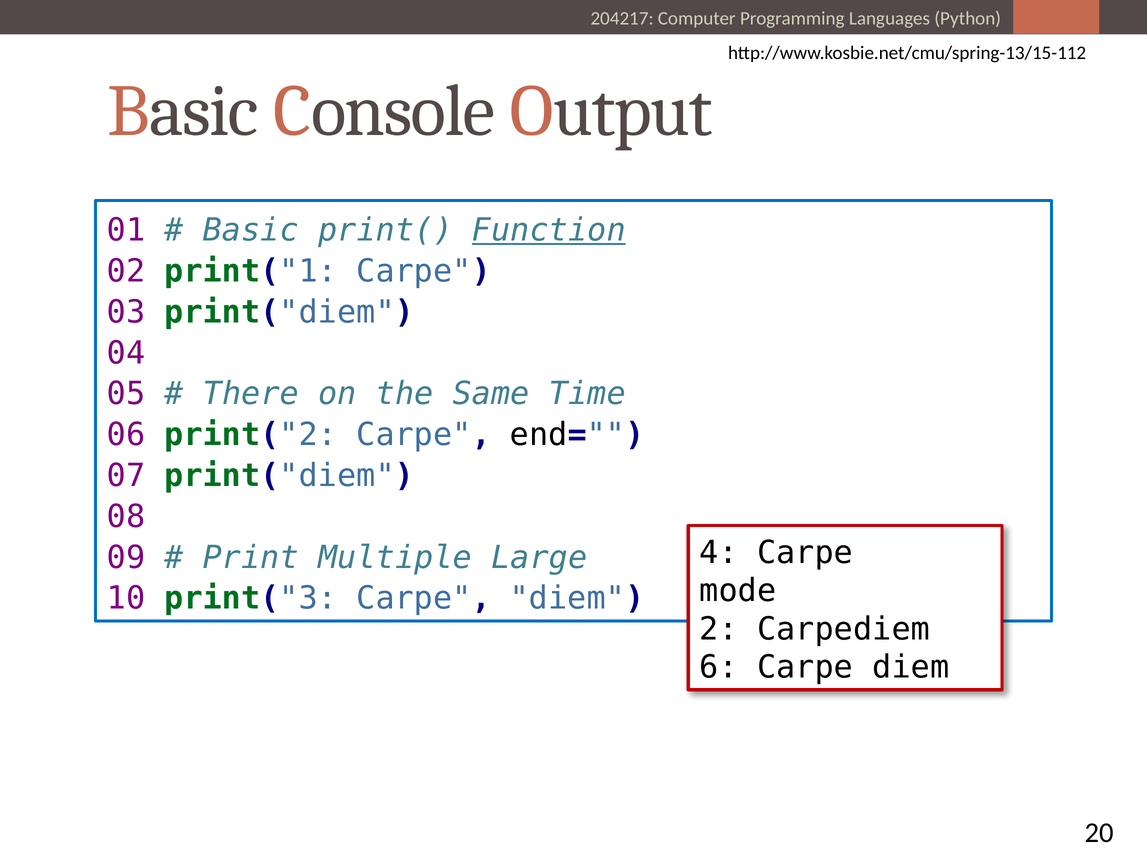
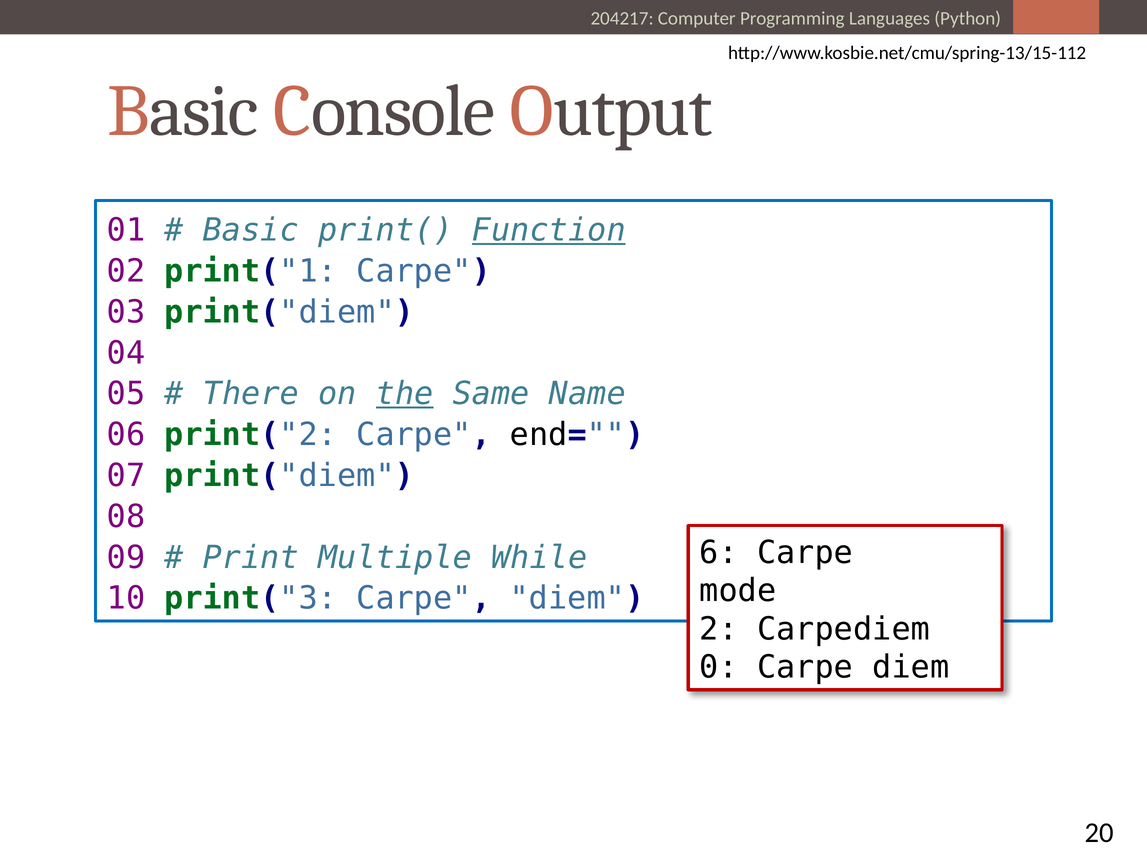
the underline: none -> present (405, 394)
Time: Time -> Name (587, 394)
4: 4 -> 6 (719, 553)
Large: Large -> While (539, 558)
6: 6 -> 0 (719, 667)
